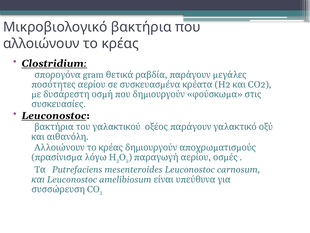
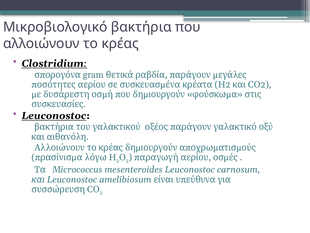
Putrefaciens: Putrefaciens -> Micrococcus (77, 169)
